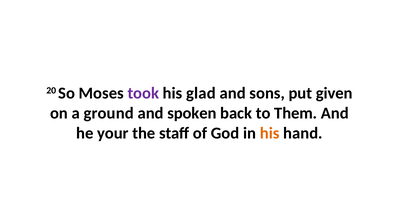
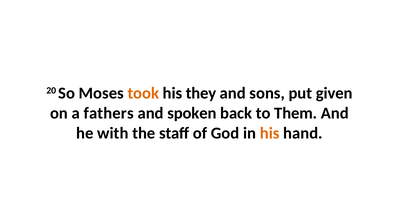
took colour: purple -> orange (143, 93)
glad: glad -> they (201, 93)
ground: ground -> fathers (109, 113)
your: your -> with (113, 133)
